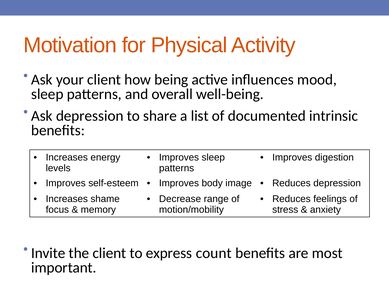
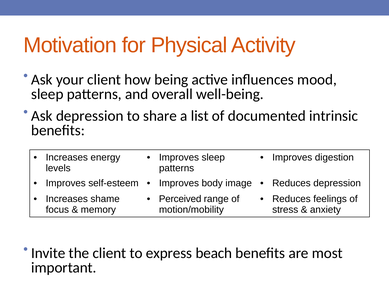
Decrease: Decrease -> Perceived (180, 199)
count: count -> beach (214, 253)
